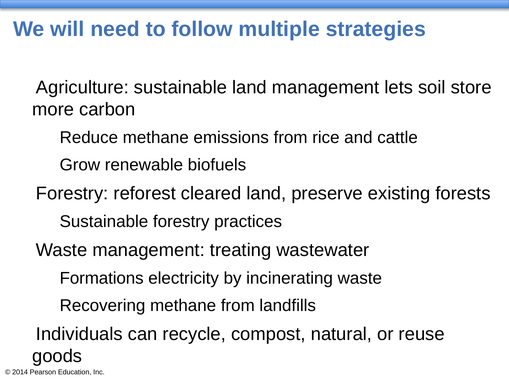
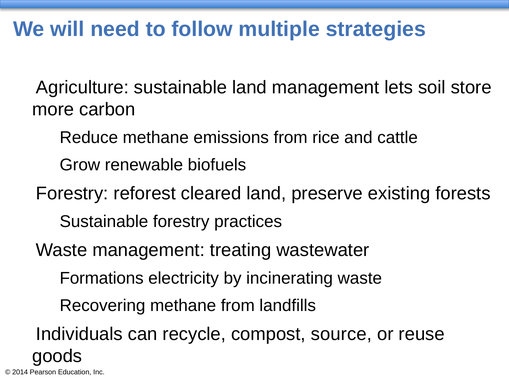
natural: natural -> source (341, 334)
